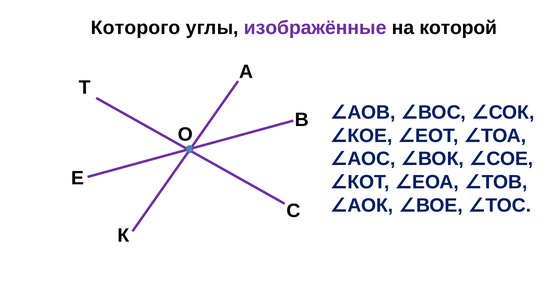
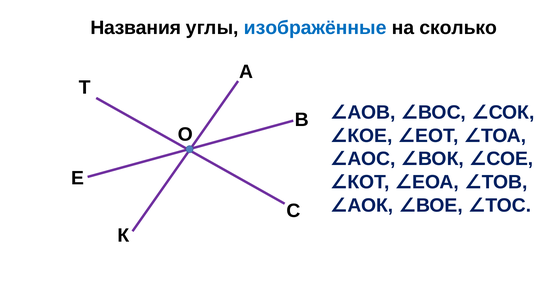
Которого: Которого -> Названия (136, 28)
изображённые colour: purple -> blue (315, 28)
которой: которой -> сколько (458, 28)
